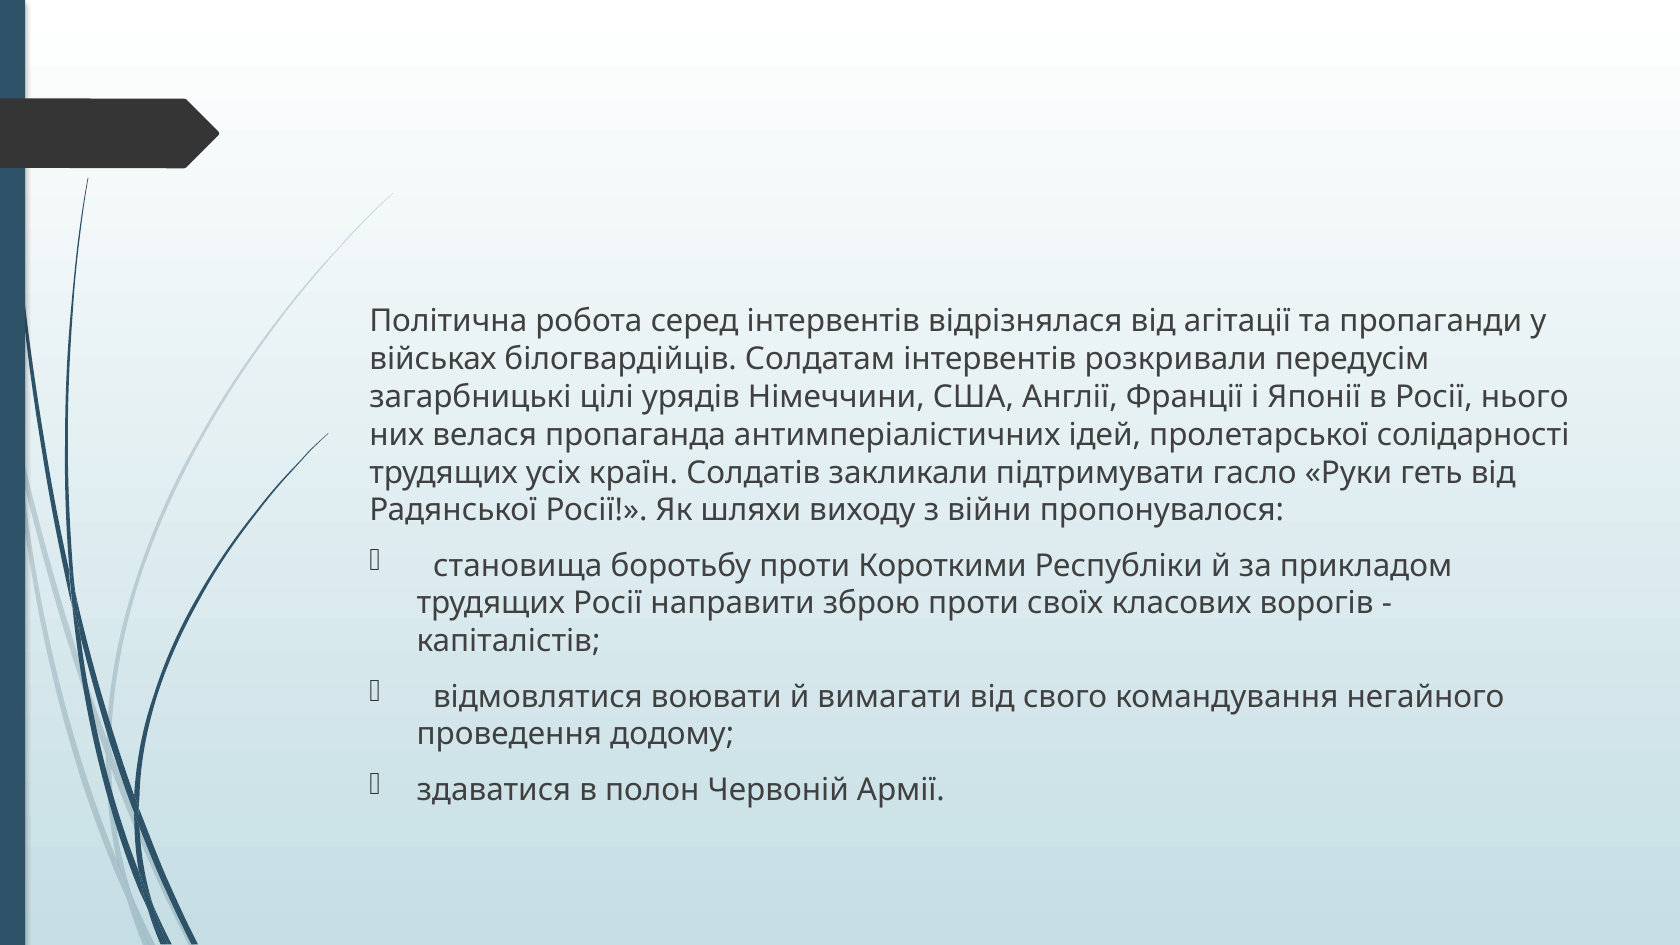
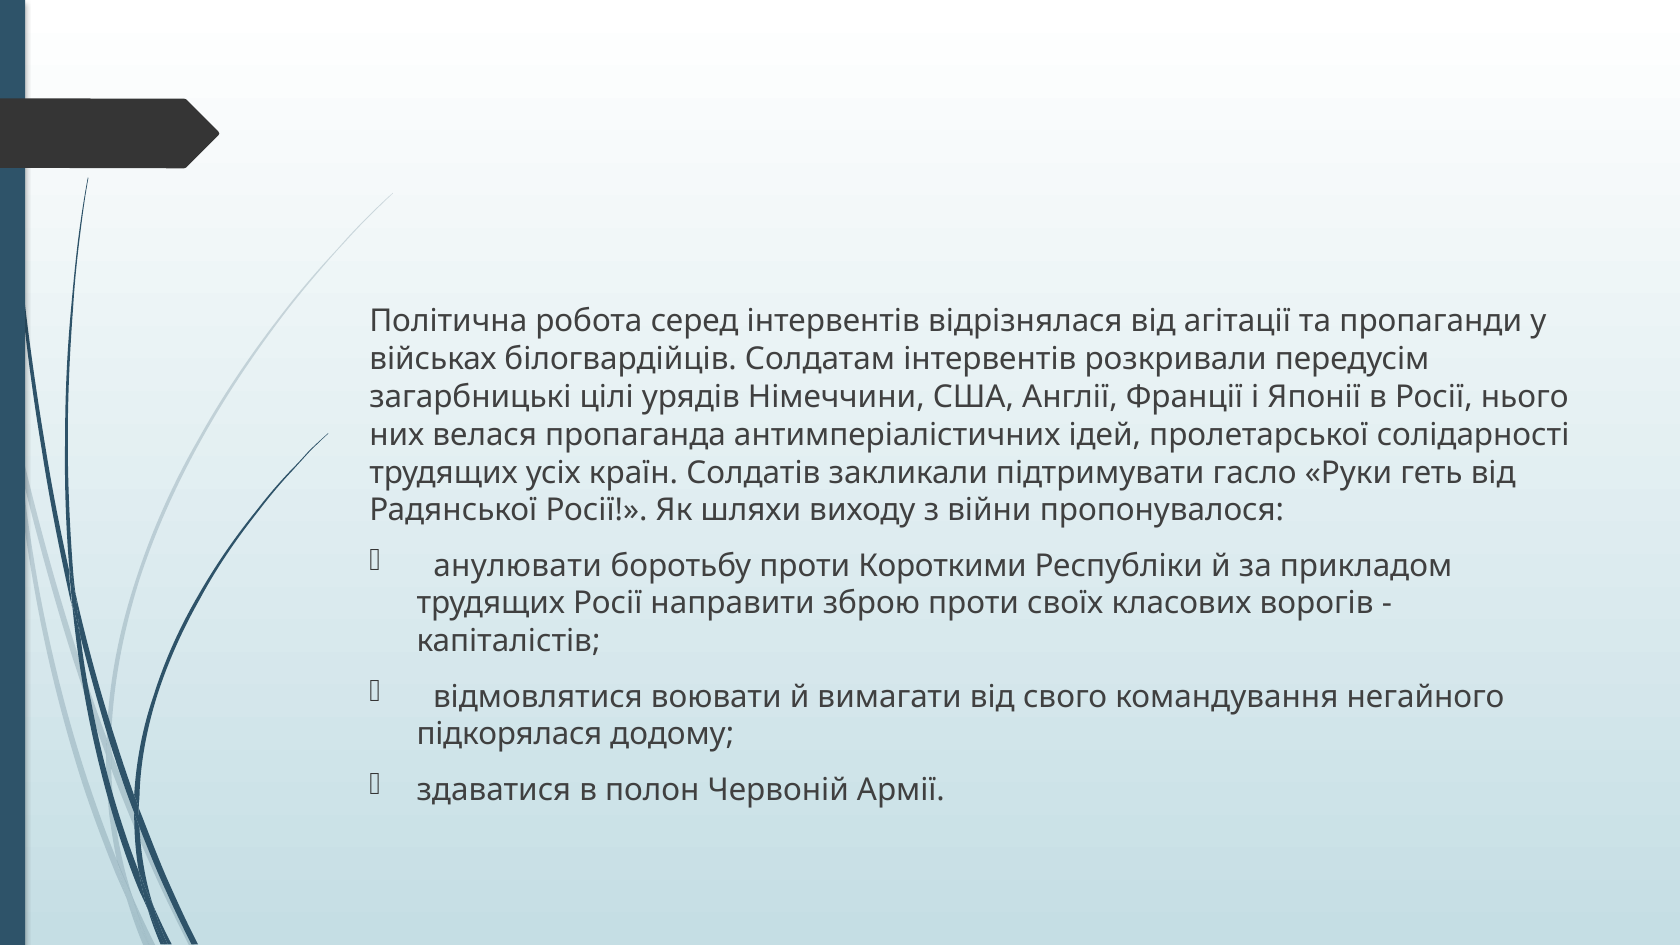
становища: становища -> анулювати (518, 566)
проведення: проведення -> підкорялася (510, 734)
